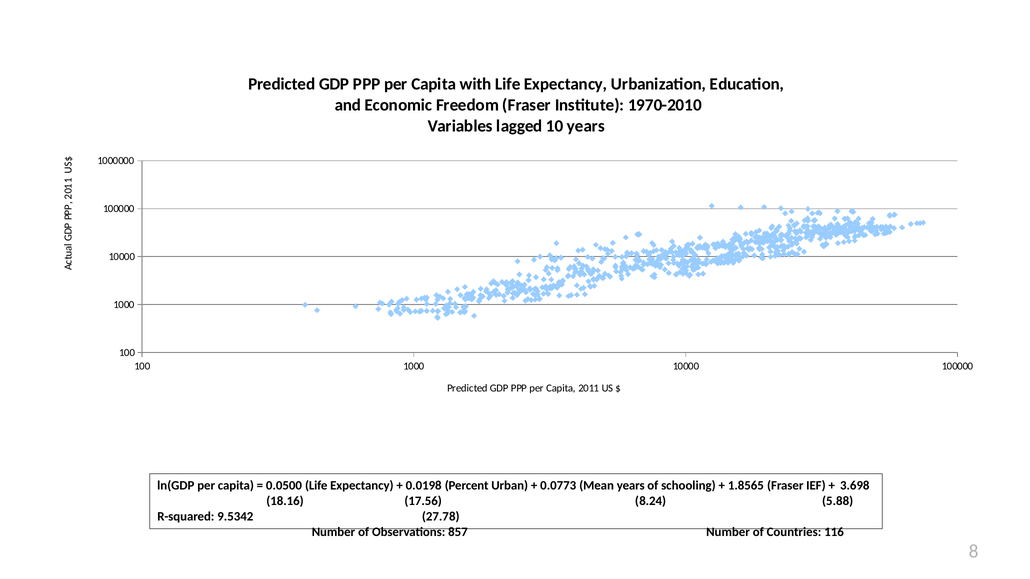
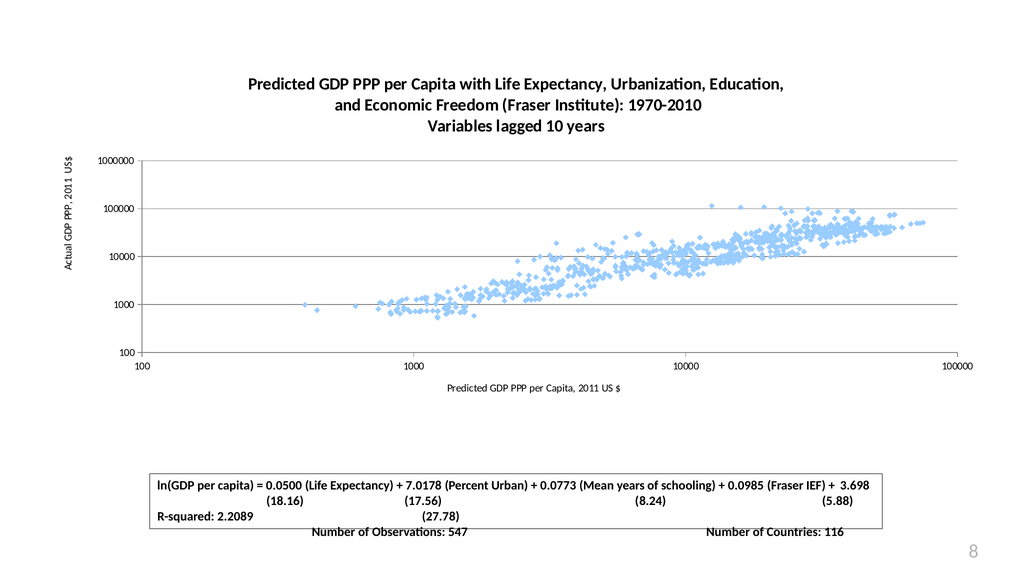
0.0198: 0.0198 -> 7.0178 (424, 486)
1.8565: 1.8565 -> 0.0985 (746, 486)
9.5342: 9.5342 -> 2.2089 (235, 517)
857: 857 -> 547 (458, 532)
